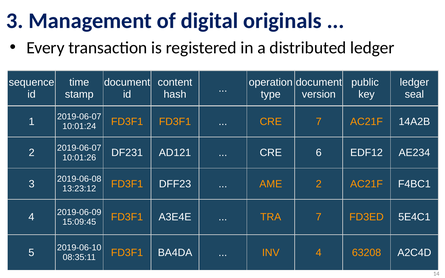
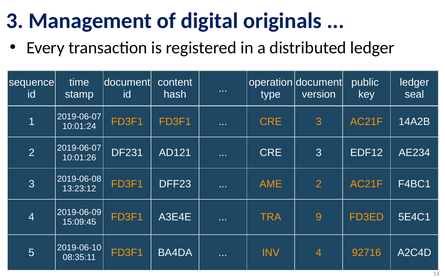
7: 7 -> 3 (319, 122)
6: 6 -> 3 (319, 153)
TRA 7: 7 -> 9 (319, 217)
63208: 63208 -> 92716 (367, 253)
